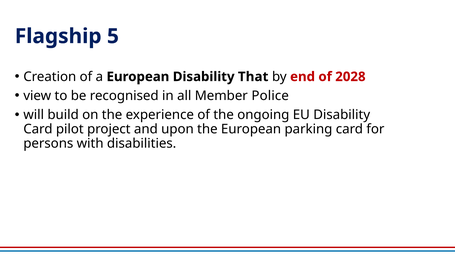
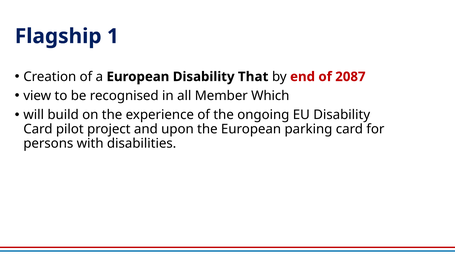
5: 5 -> 1 (113, 36)
2028: 2028 -> 2087 (350, 77)
Police: Police -> Which (270, 96)
